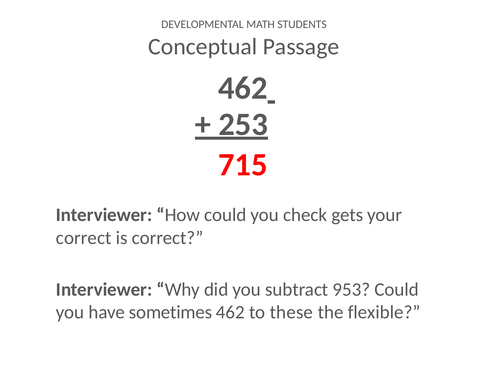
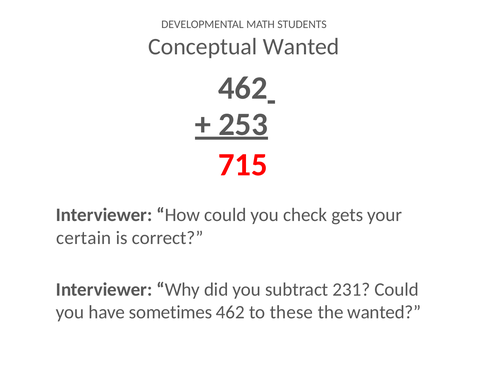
Conceptual Passage: Passage -> Wanted (301, 47)
correct: correct -> certain (84, 238)
953: 953 -> 231 (351, 290)
the flexible: flexible -> wanted (384, 312)
